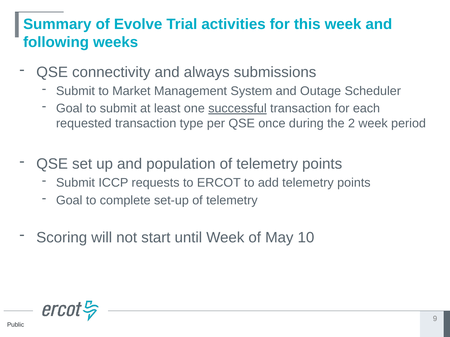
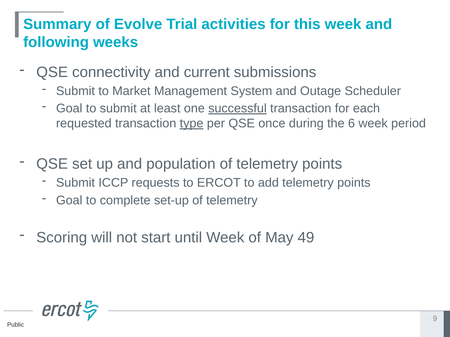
always: always -> current (207, 72)
type underline: none -> present (192, 124)
2: 2 -> 6 (352, 124)
10: 10 -> 49 (306, 238)
